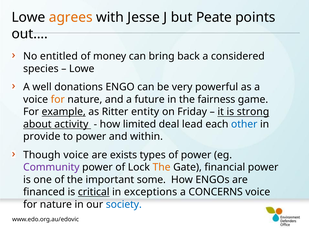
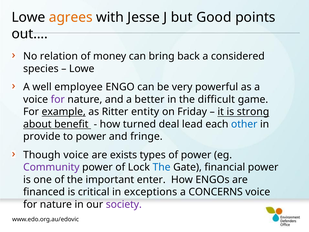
Peate: Peate -> Good (214, 17)
entitled: entitled -> relation (59, 56)
donations: donations -> employee (79, 87)
for colour: orange -> purple (58, 99)
future: future -> better (150, 99)
fairness: fairness -> difficult (216, 99)
activity: activity -> benefit (71, 124)
limited: limited -> turned (139, 124)
within: within -> fringe (146, 136)
The colour: orange -> blue (162, 167)
some: some -> enter (151, 179)
critical underline: present -> none (94, 192)
society colour: blue -> purple (124, 204)
